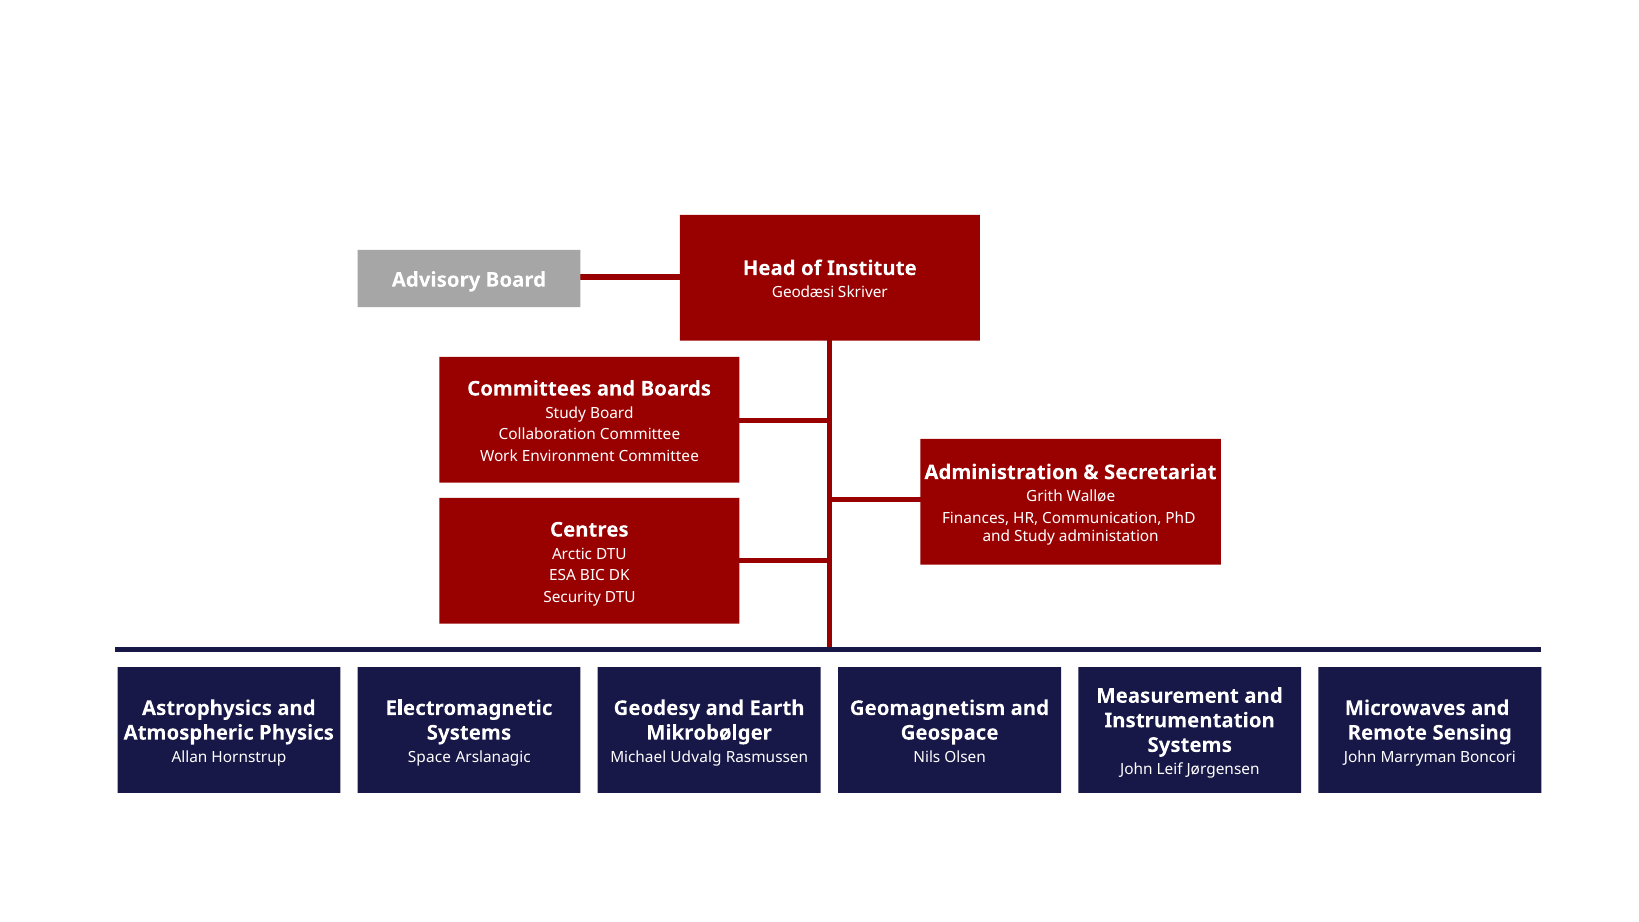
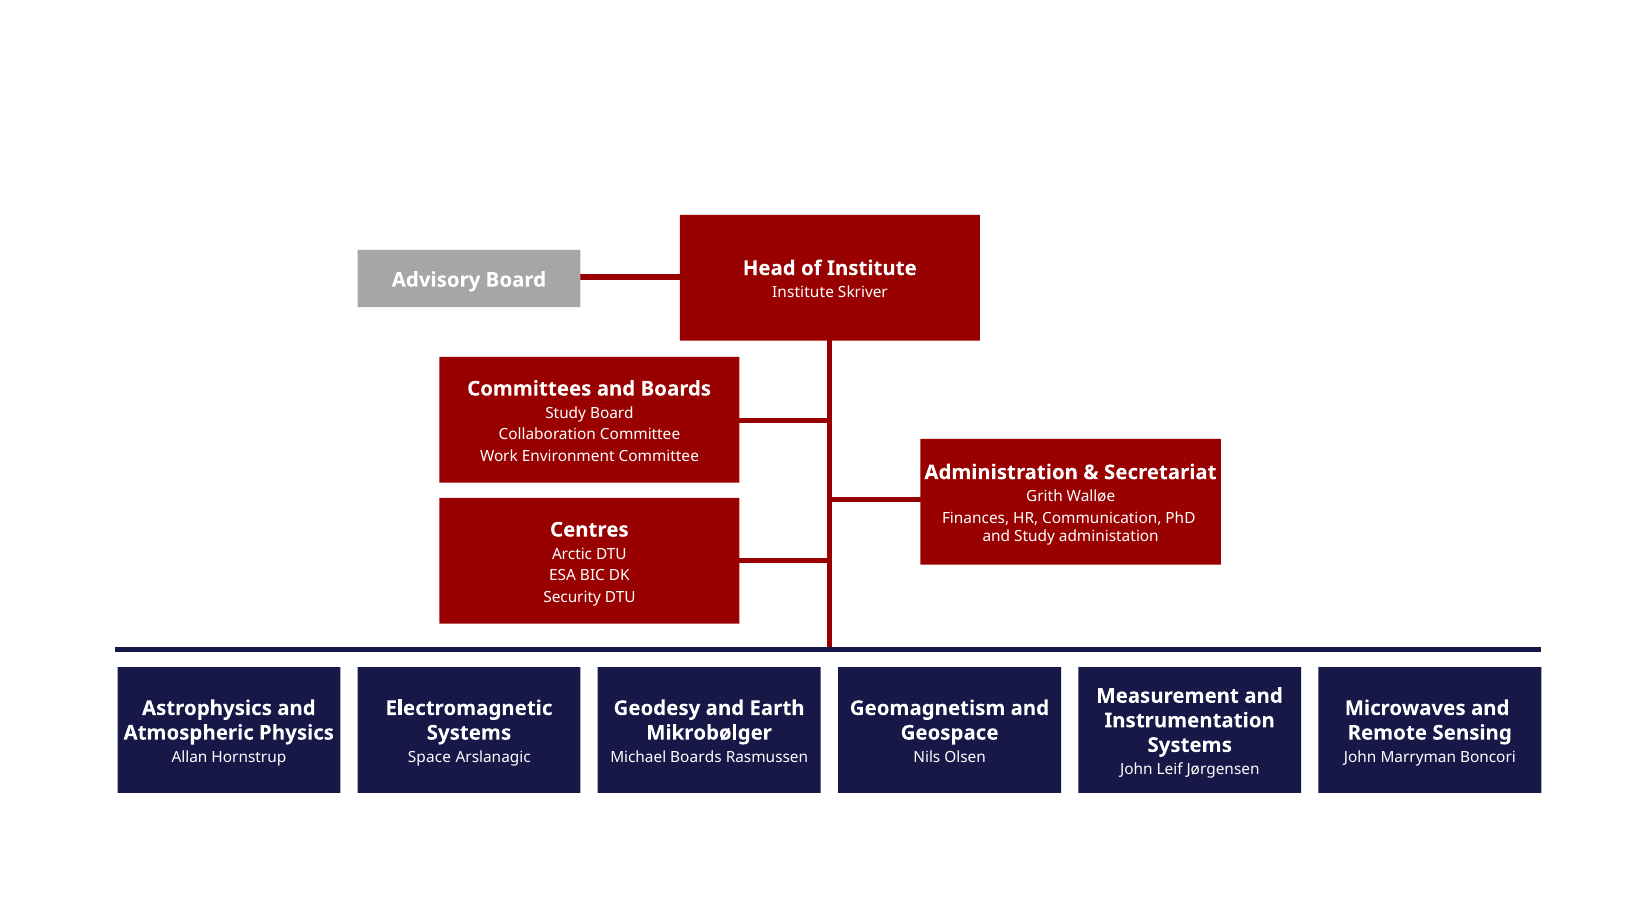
Geodæsi: Geodæsi -> Institute (803, 293)
Michael Udvalg: Udvalg -> Boards (696, 757)
